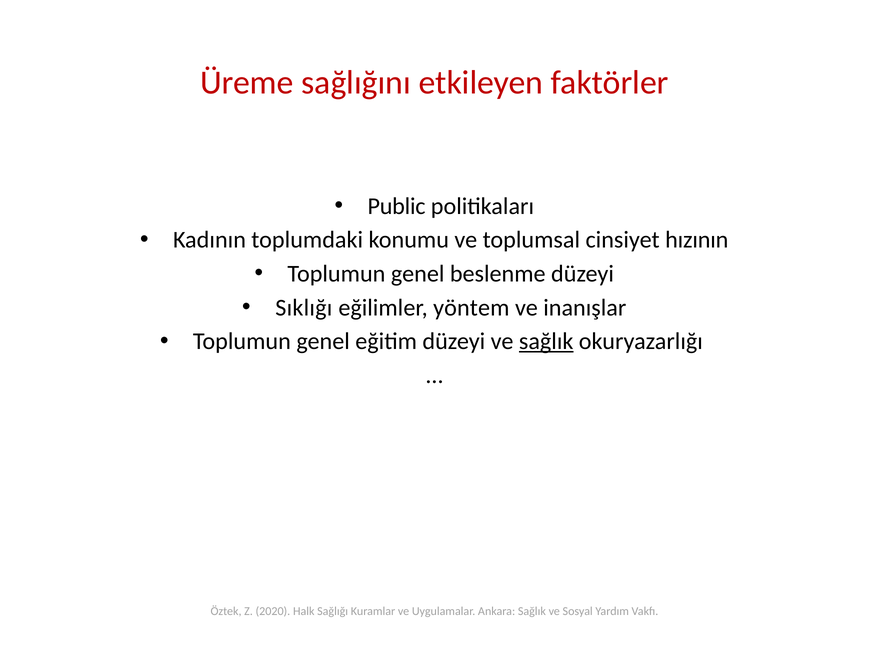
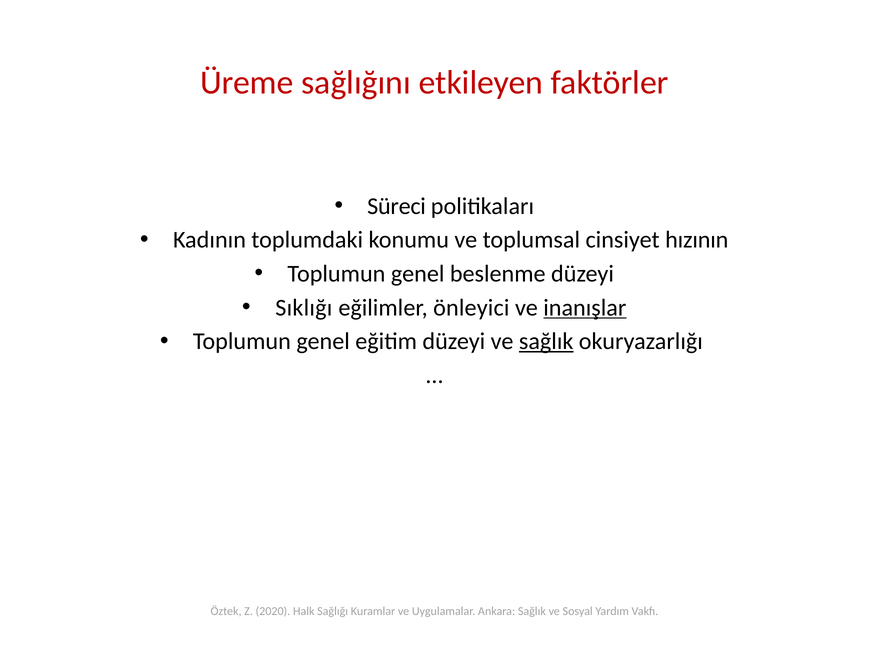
Public: Public -> Süreci (397, 206)
yöntem: yöntem -> önleyici (471, 308)
inanışlar underline: none -> present (585, 308)
